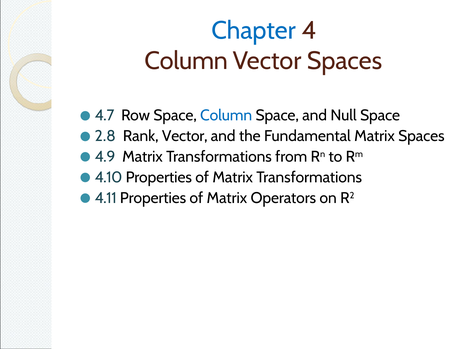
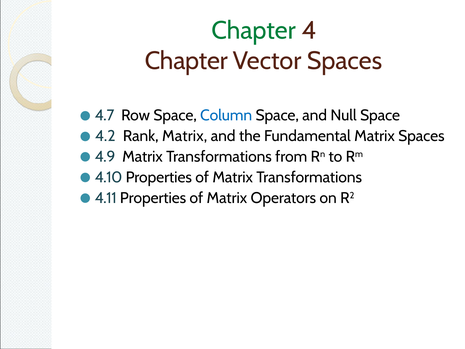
Chapter colour: blue -> green (254, 30)
Column: Column -> Chapter (186, 61)
2.8: 2.8 -> 4.2 (105, 136)
Rank Vector: Vector -> Matrix (185, 136)
